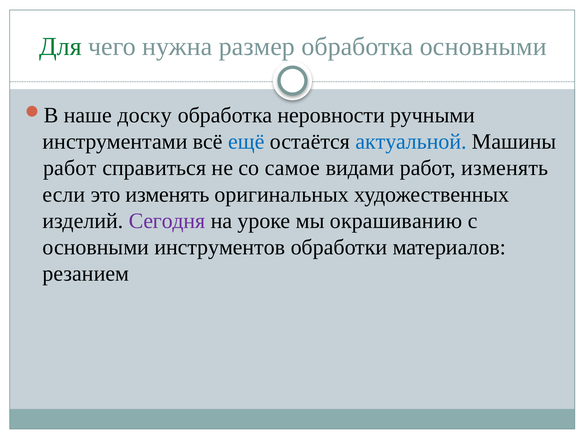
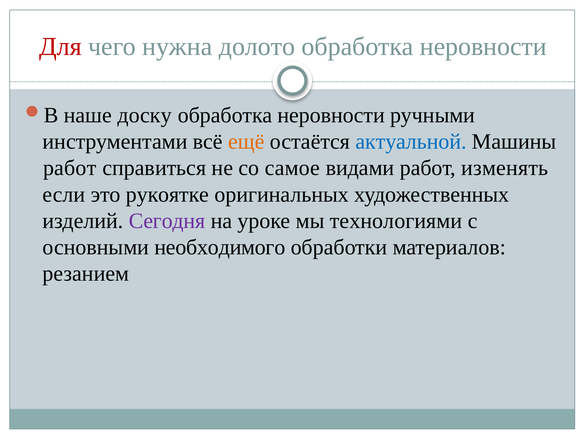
Для colour: green -> red (60, 47)
размер: размер -> долото (257, 47)
основными: основными -> неровности (483, 47)
ещё colour: blue -> orange (246, 142)
это изменять: изменять -> рукоятке (167, 194)
окрашиванию: окрашиванию -> технологиями (396, 221)
инструментов: инструментов -> необходимого (220, 247)
